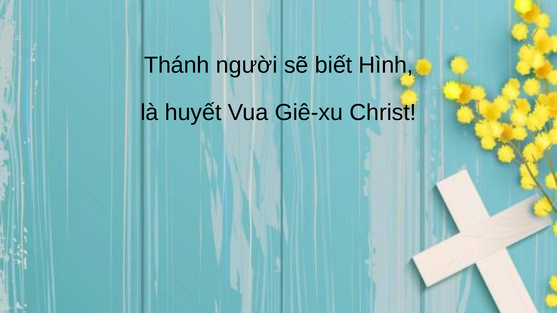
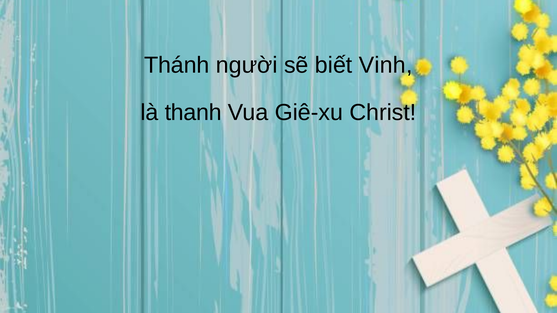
Hình: Hình -> Vinh (386, 65)
huyết: huyết -> thanh (193, 113)
